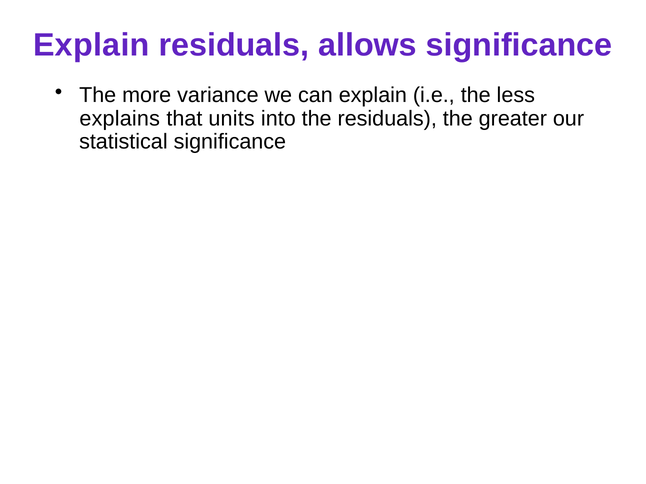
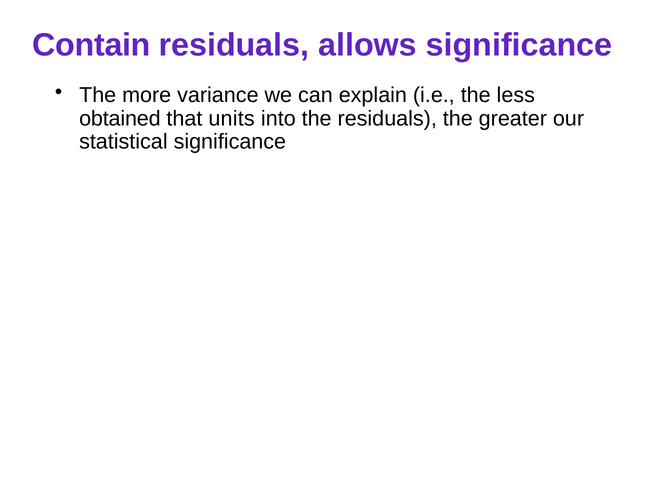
Explain: Explain -> Contain (92, 45)
explains: explains -> obtained (120, 119)
